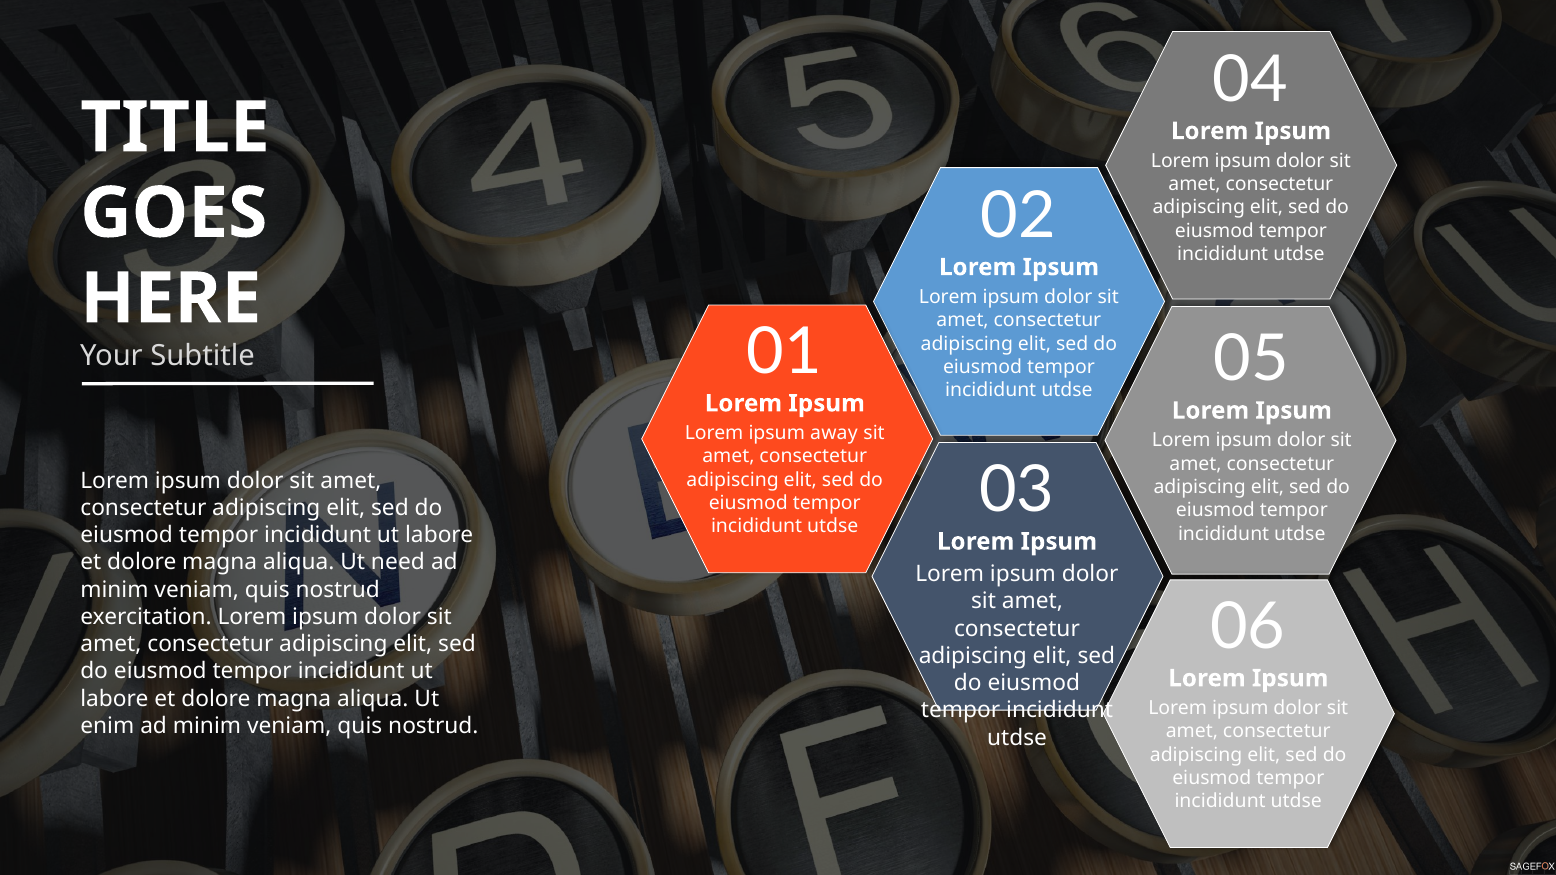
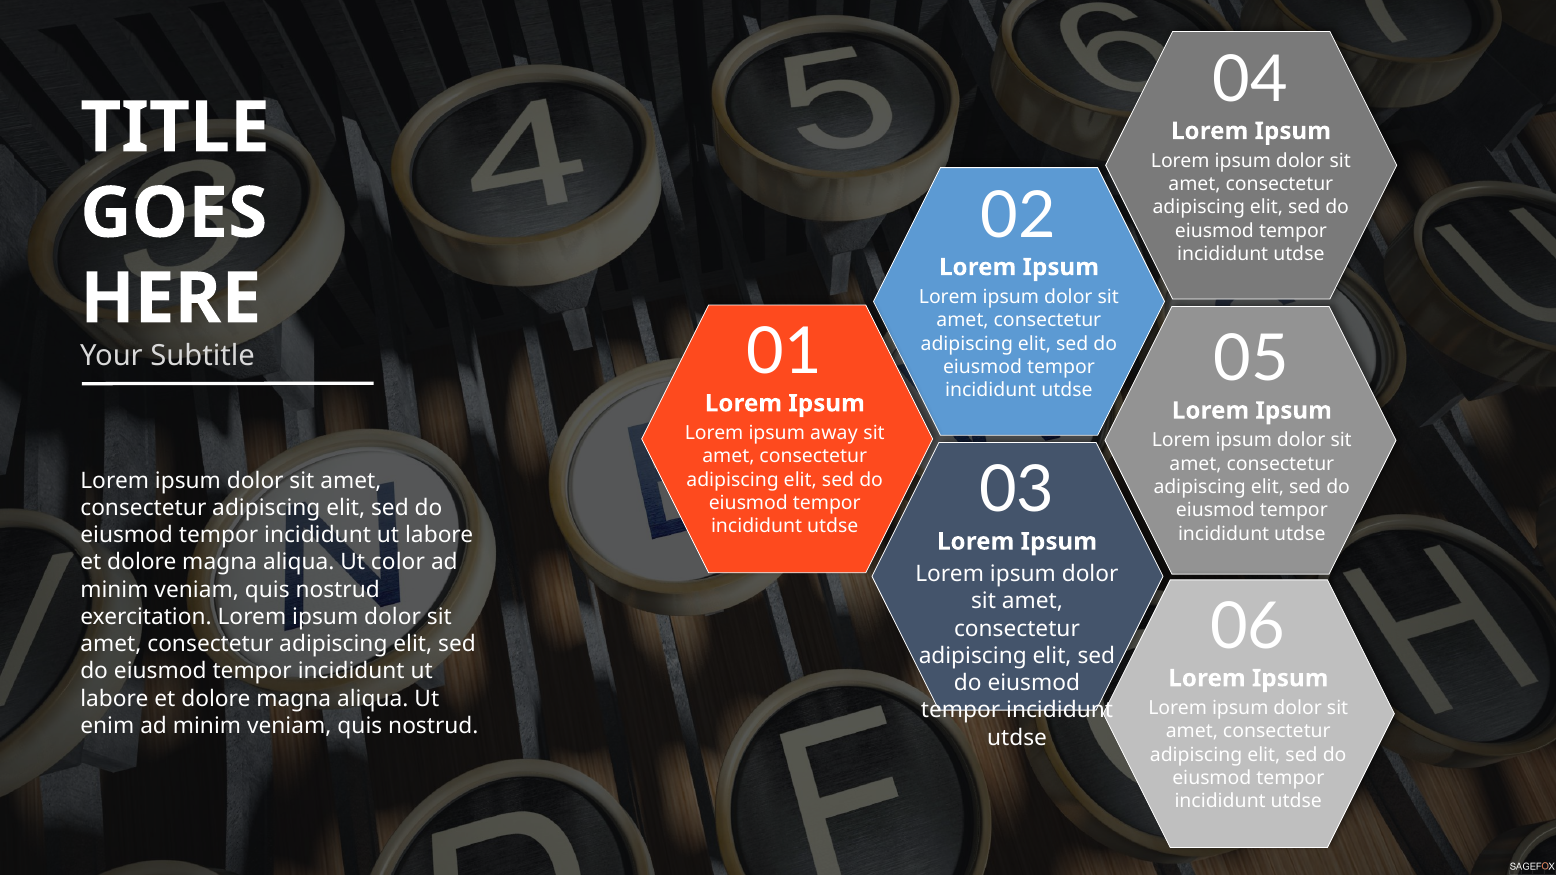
need: need -> color (398, 563)
